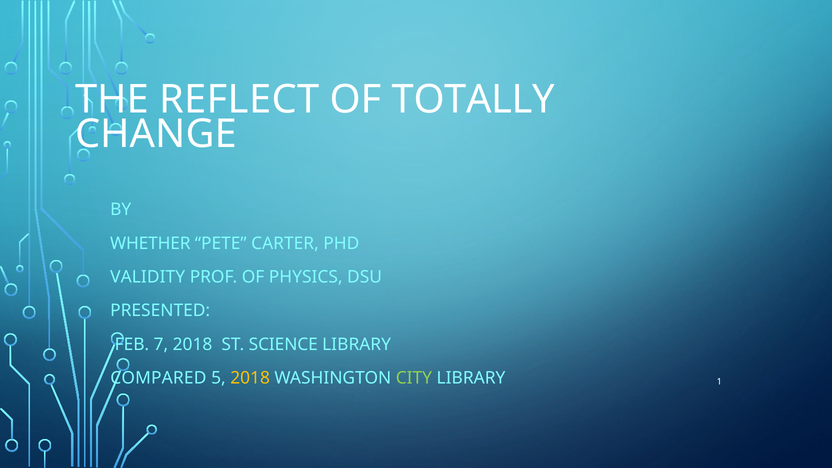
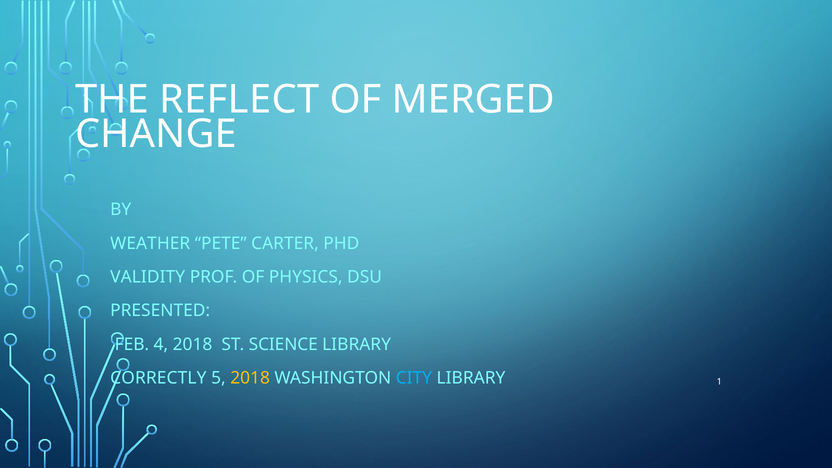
TOTALLY: TOTALLY -> MERGED (473, 100)
WHETHER: WHETHER -> WEATHER (150, 243)
7: 7 -> 4 (161, 344)
COMPARED: COMPARED -> CORRECTLY (158, 378)
CITY colour: light green -> light blue (414, 378)
